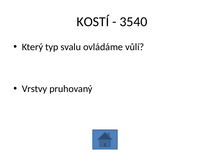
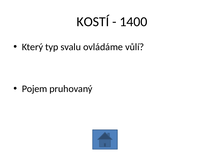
3540: 3540 -> 1400 (133, 22)
Vrstvy: Vrstvy -> Pojem (35, 89)
